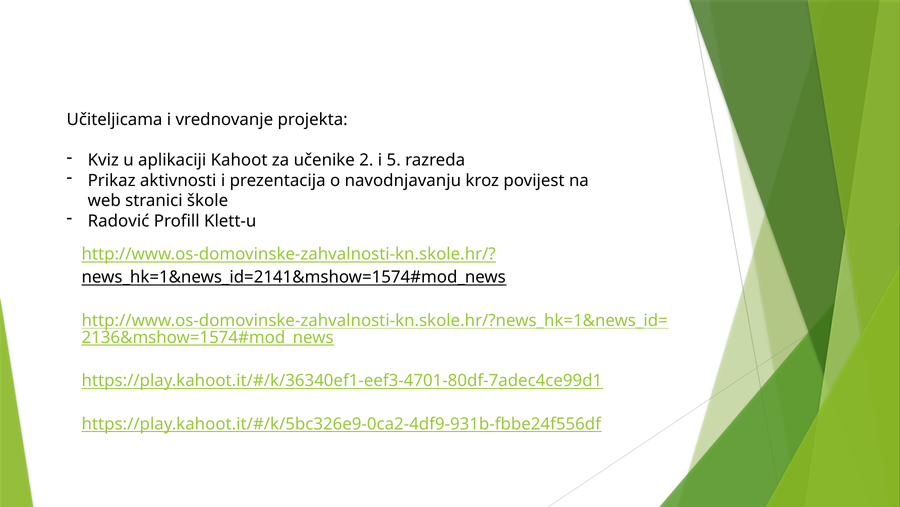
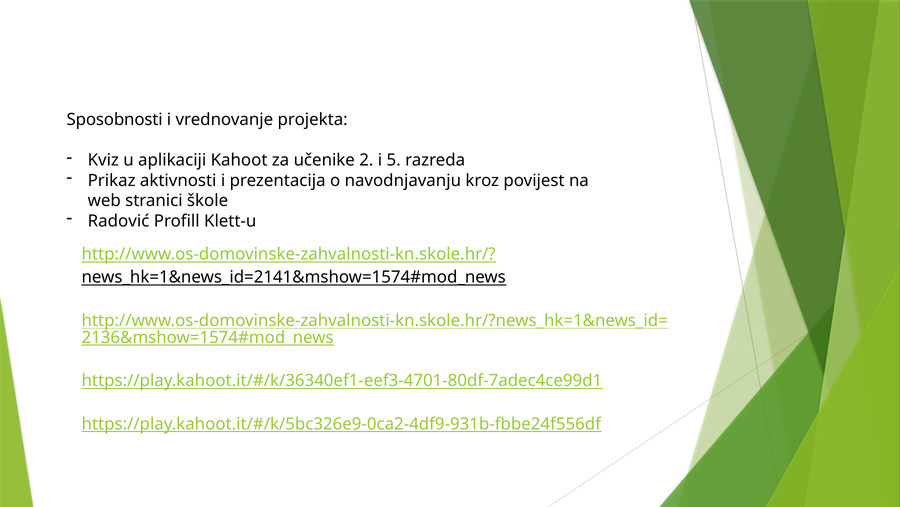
Učiteljicama: Učiteljicama -> Sposobnosti (115, 120)
